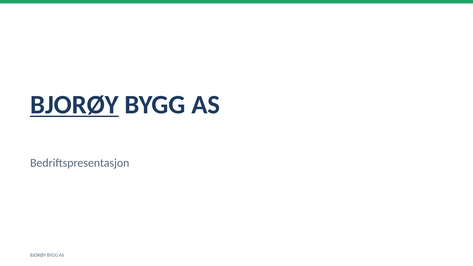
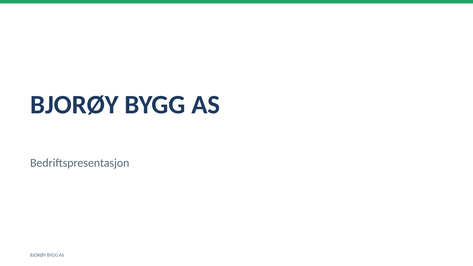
BJORØY underline: present -> none (74, 105)
